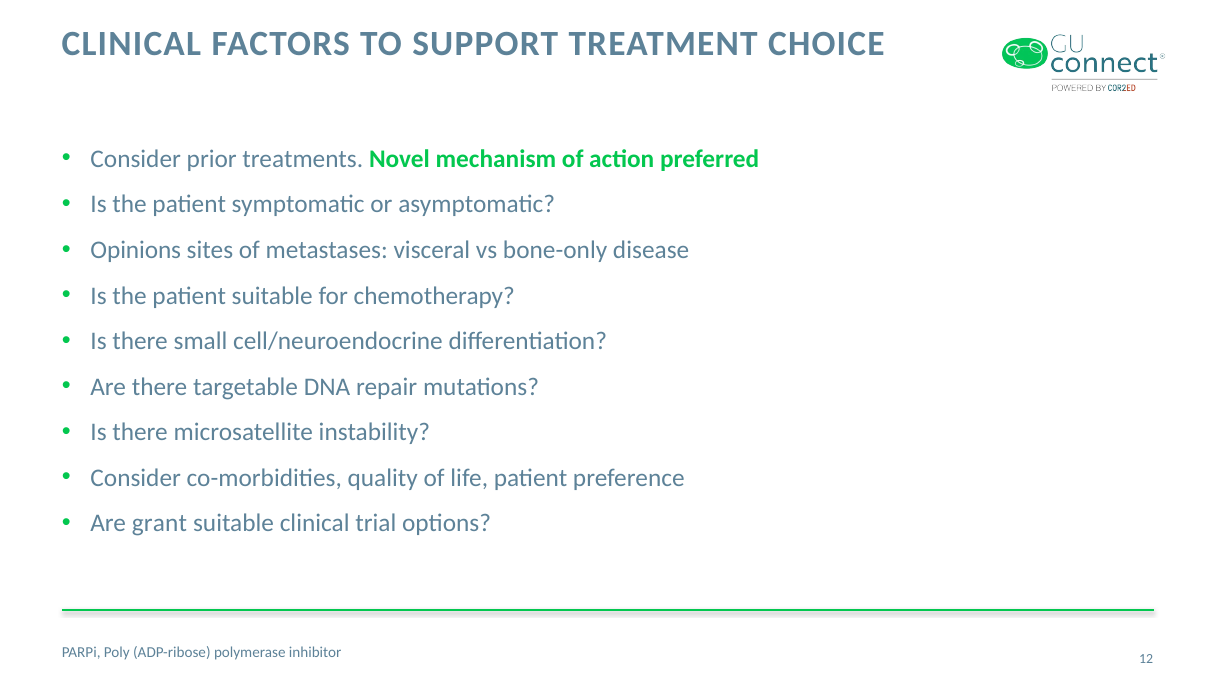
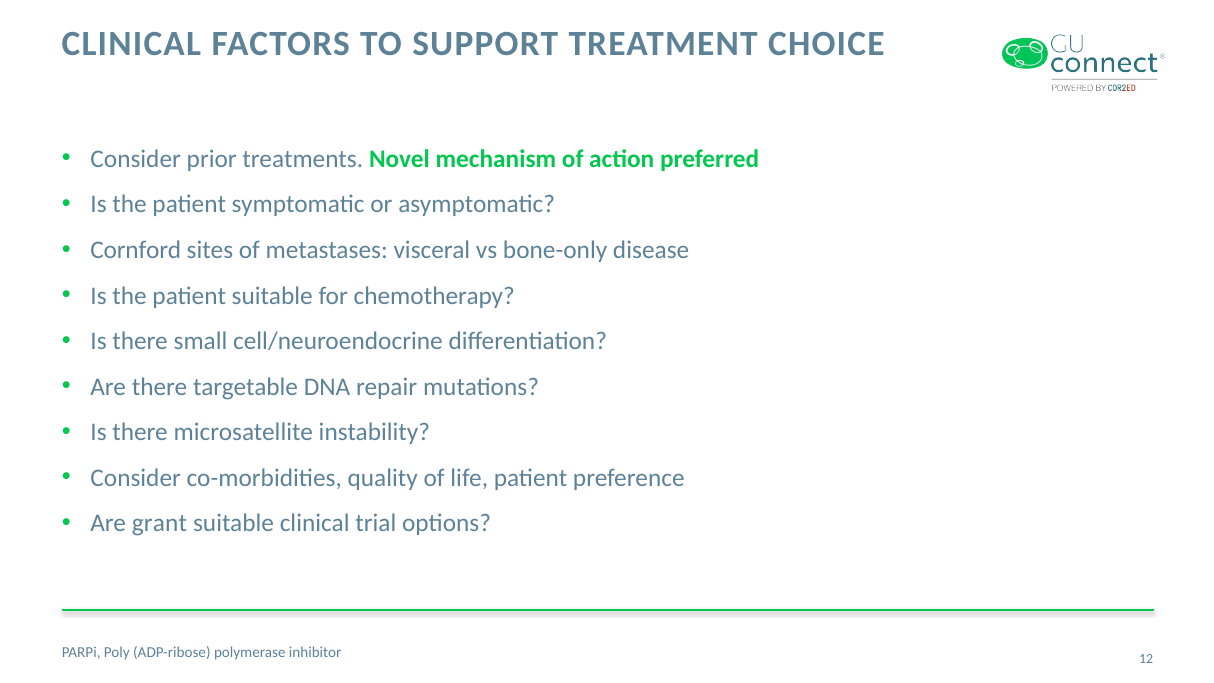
Opinions: Opinions -> Cornford (136, 250)
